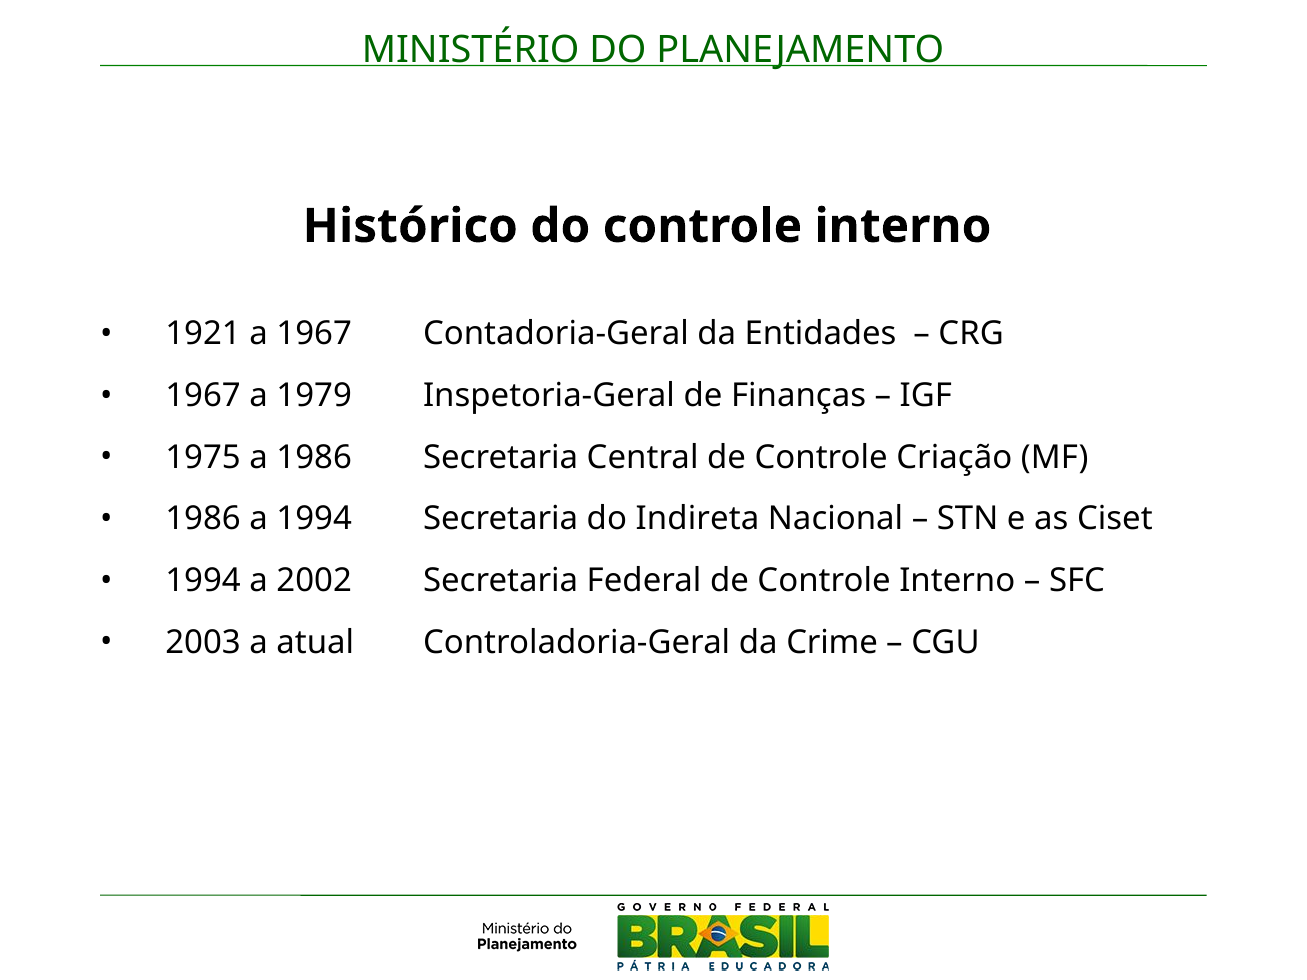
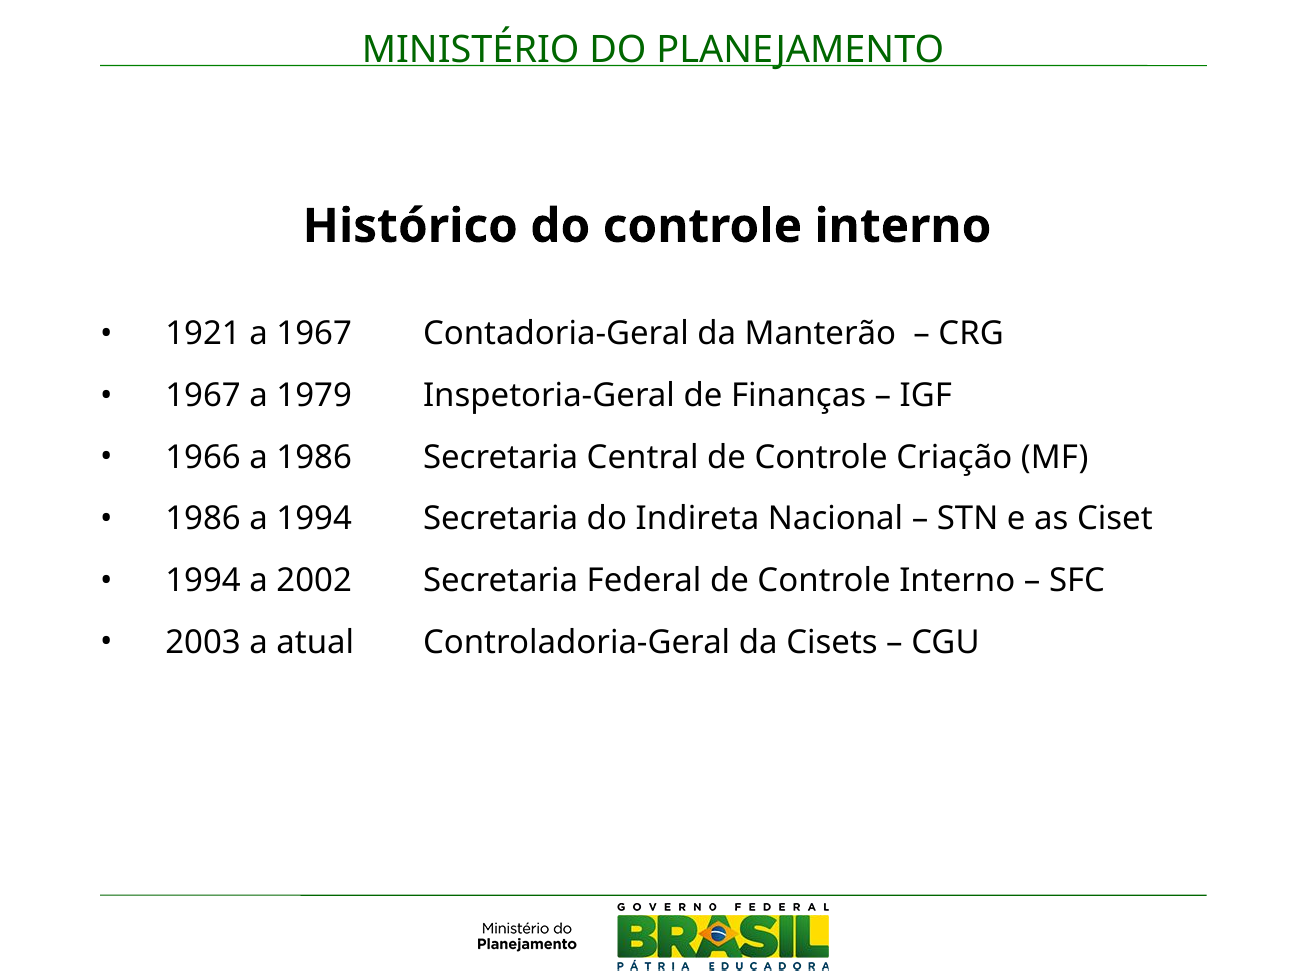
Entidades: Entidades -> Manterão (820, 334)
1975: 1975 -> 1966 (203, 457)
Crime: Crime -> Cisets (832, 643)
